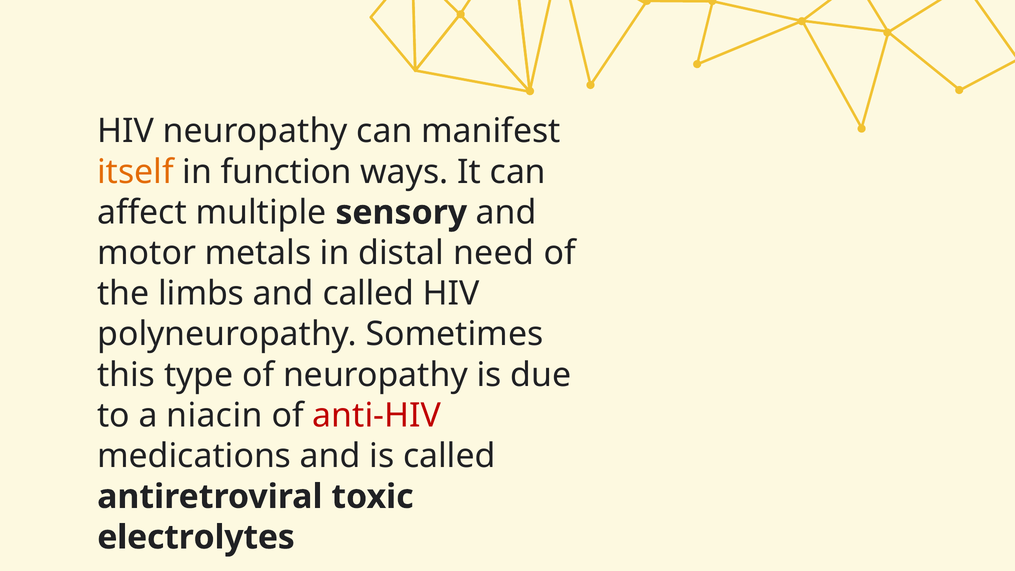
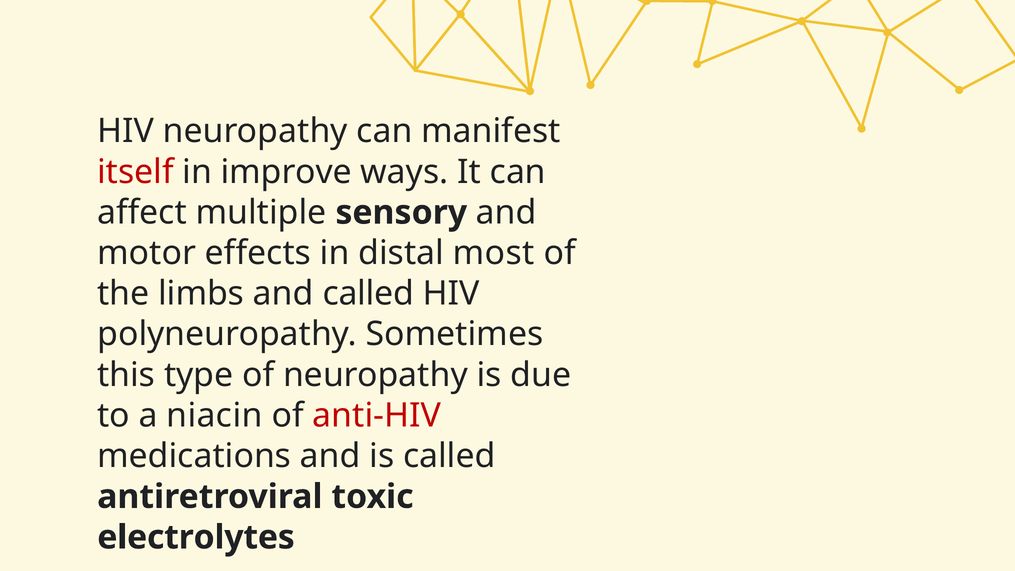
itself colour: orange -> red (136, 172)
function: function -> improve (286, 172)
metals: metals -> effects (258, 253)
need: need -> most (494, 253)
